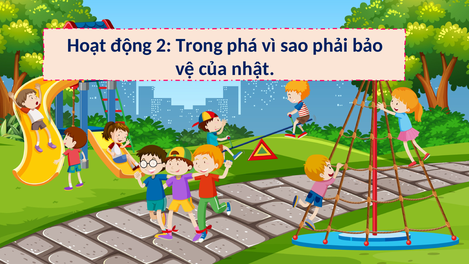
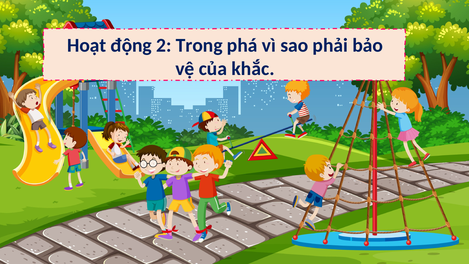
nhật: nhật -> khắc (253, 69)
